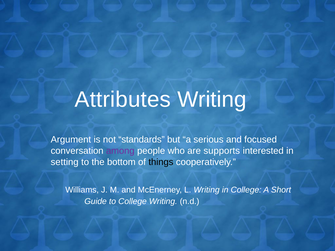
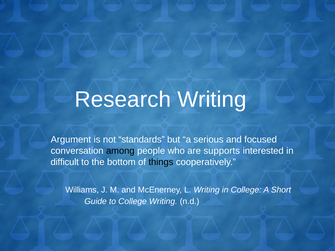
Attributes: Attributes -> Research (123, 100)
among colour: purple -> black (120, 151)
setting: setting -> difficult (65, 162)
